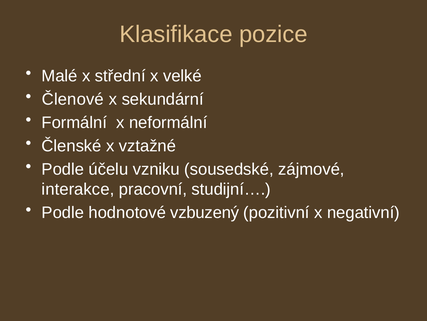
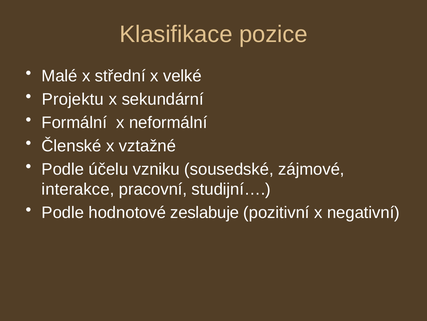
Členové: Členové -> Projektu (73, 99)
vzbuzený: vzbuzený -> zeslabuje (205, 212)
